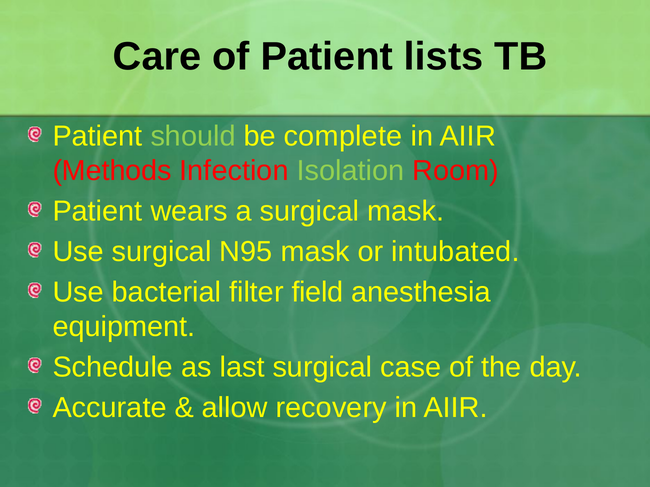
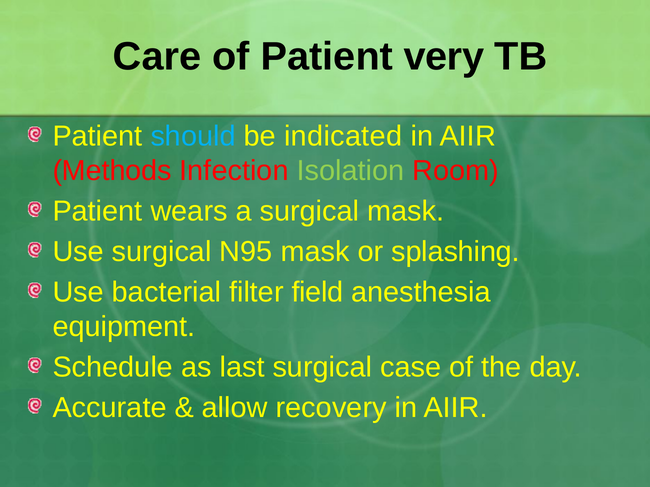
lists: lists -> very (444, 57)
should colour: light green -> light blue (193, 136)
complete: complete -> indicated (343, 136)
intubated: intubated -> splashing (456, 252)
